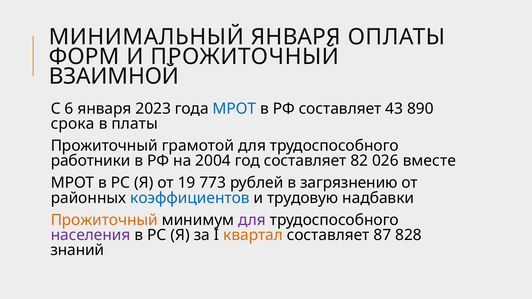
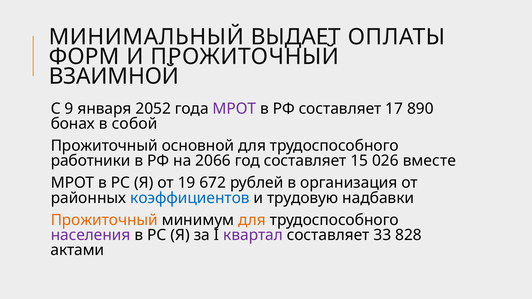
МИНИМАЛЬНЫЙ ЯНВАРЯ: ЯНВАРЯ -> ВЫДАЕТ (296, 37)
6: 6 -> 9 (69, 109)
2023: 2023 -> 2052 (153, 109)
МРОТ colour: blue -> purple (234, 109)
43: 43 -> 17 (394, 109)
срока: срока -> бонах (73, 124)
платы: платы -> собой (135, 124)
грамотой: грамотой -> основной (198, 146)
2004: 2004 -> 2066 (213, 161)
82: 82 -> 15 (359, 161)
773: 773 -> 672 (213, 183)
загрязнению: загрязнению -> организация (349, 183)
для colour: purple -> orange (252, 220)
квартал colour: orange -> purple (253, 235)
87: 87 -> 33 (382, 235)
знаний: знаний -> актами (77, 250)
